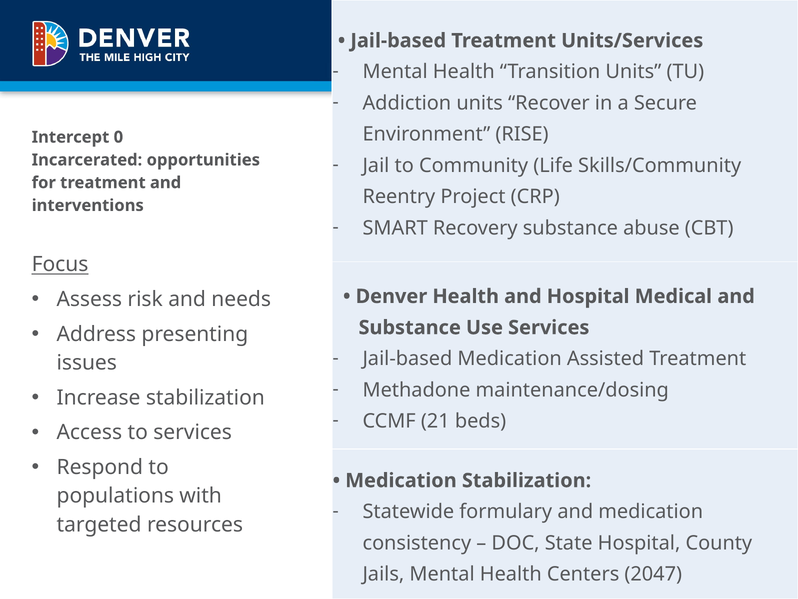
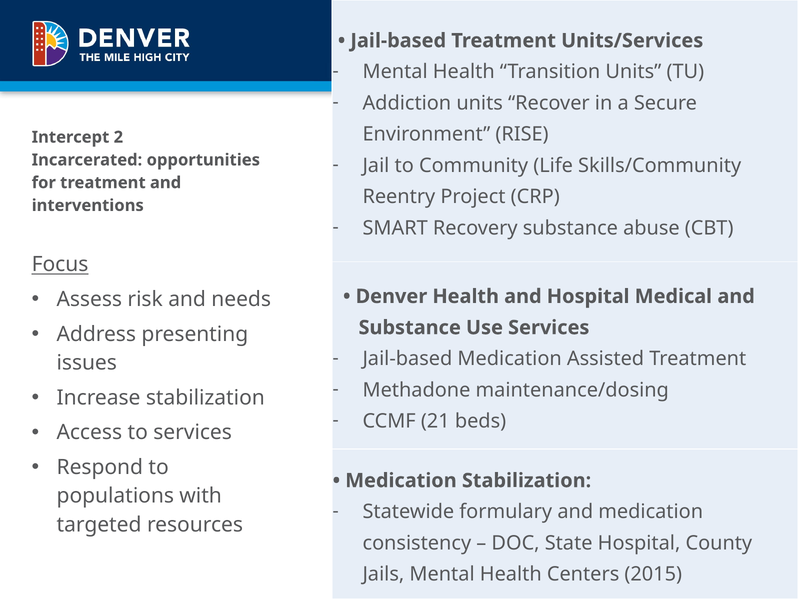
0: 0 -> 2 (118, 137)
2047: 2047 -> 2015 (653, 574)
